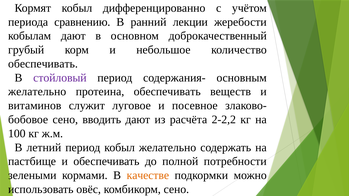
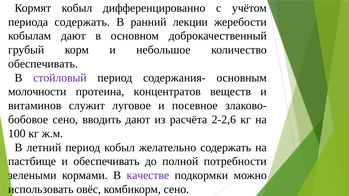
периода сравнению: сравнению -> содержать (82, 22)
желательно: желательно -> молочности (37, 92)
протеина обеспечивать: обеспечивать -> концентратов (167, 92)
2-2,2: 2-2,2 -> 2-2,6 (224, 120)
качестве colour: orange -> purple (148, 176)
